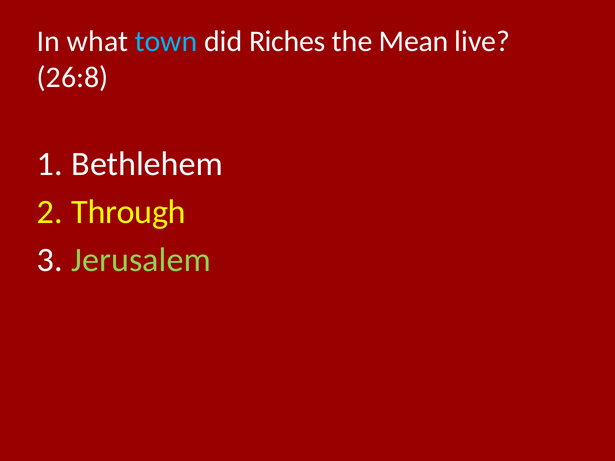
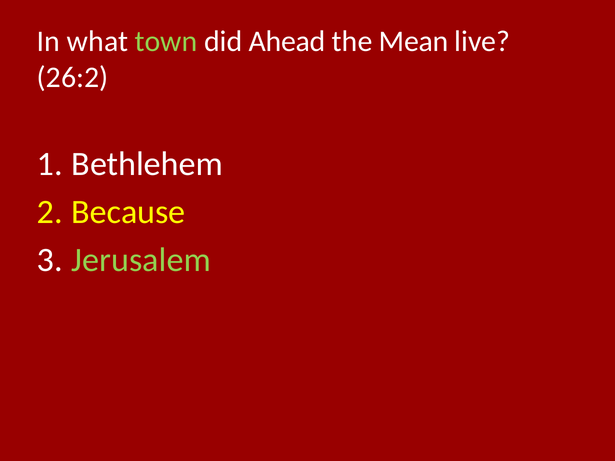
town colour: light blue -> light green (166, 42)
Riches: Riches -> Ahead (287, 42)
26:8: 26:8 -> 26:2 (73, 77)
Through: Through -> Because (128, 212)
